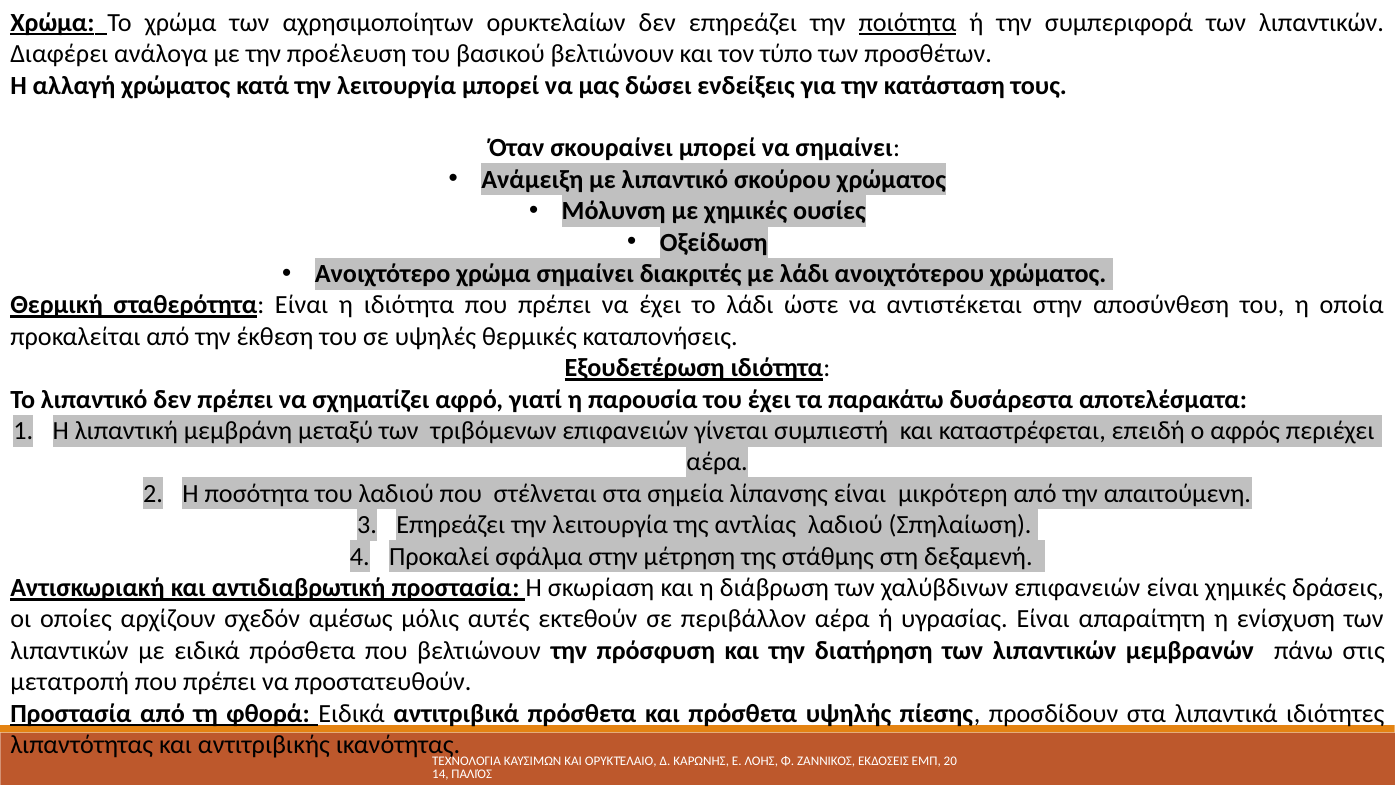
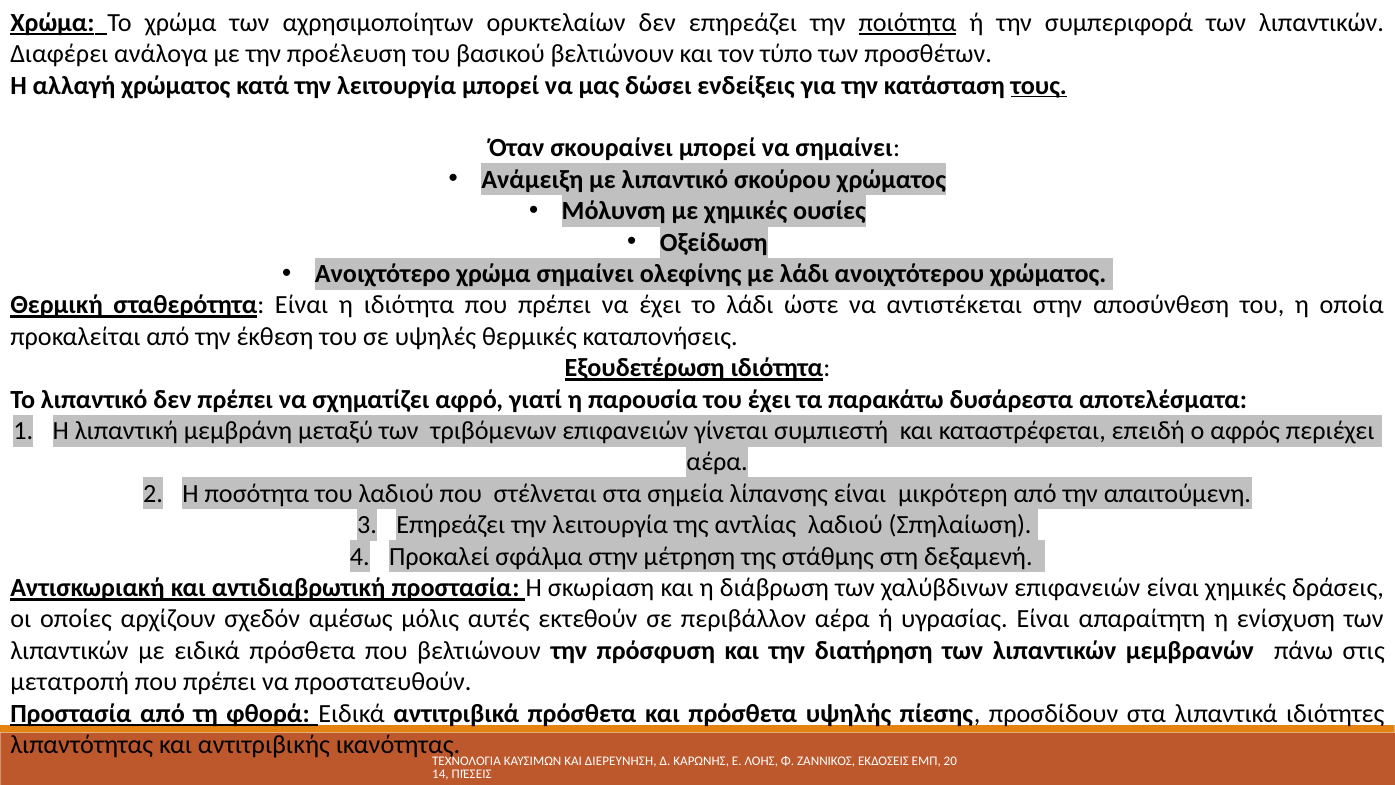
τους underline: none -> present (1039, 85)
διακριτές: διακριτές -> ολεφίνης (691, 274)
ΟΡΥΚΤΈΛΑΙΟ: ΟΡΥΚΤΈΛΑΙΟ -> ΔΙΕΡΕΥΝΗΣΗ (621, 761)
ΠΑΛΙΌΣ: ΠΑΛΙΌΣ -> ΠΙΈΣΕΙΣ (472, 774)
